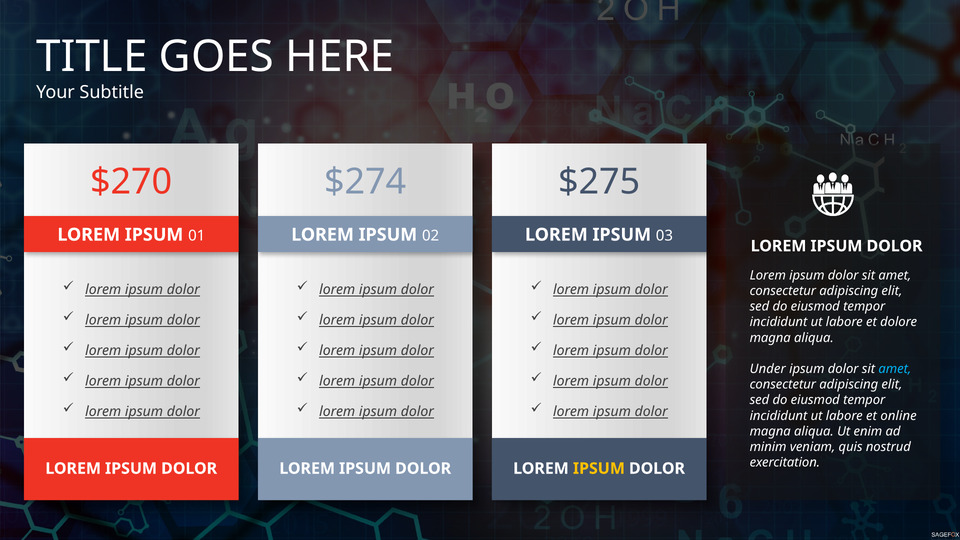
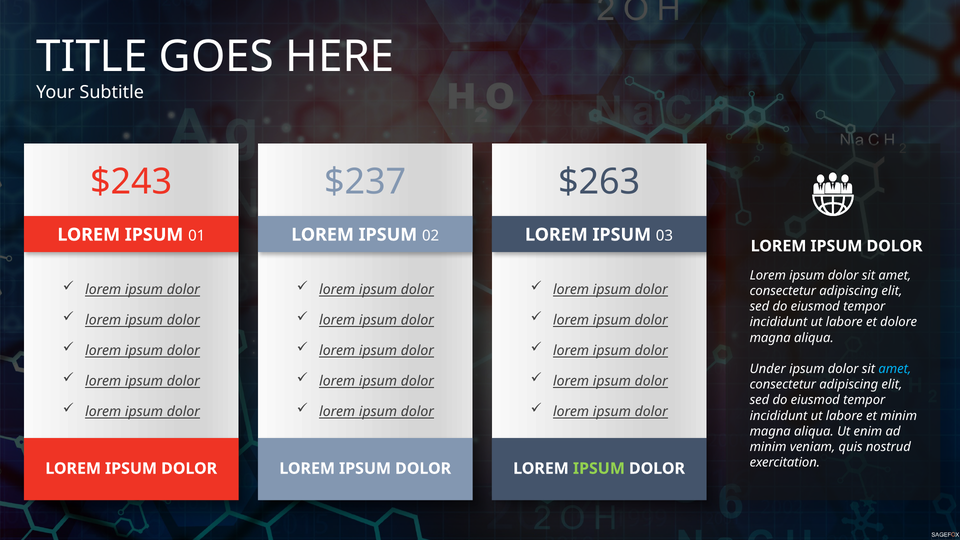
$270: $270 -> $243 (131, 182)
$274: $274 -> $237 (365, 182)
$275: $275 -> $263 (599, 182)
et online: online -> minim (899, 416)
IPSUM colour: yellow -> light green (599, 469)
